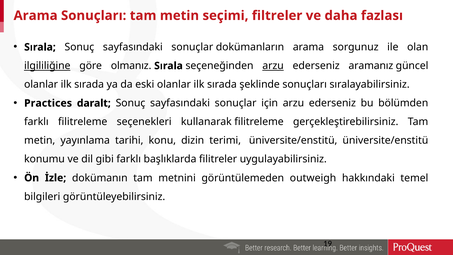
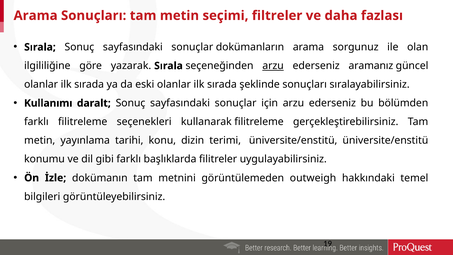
ilgililiğine underline: present -> none (47, 66)
olmanız: olmanız -> yazarak (131, 66)
Practices: Practices -> Kullanımı (48, 103)
